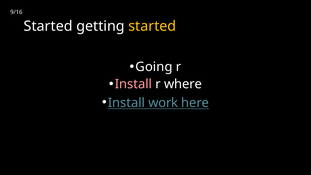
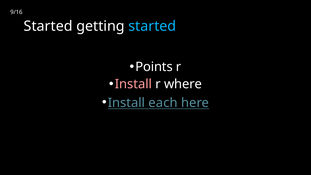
started colour: yellow -> light blue (152, 26)
Going: Going -> Points (154, 67)
work: work -> each (163, 103)
